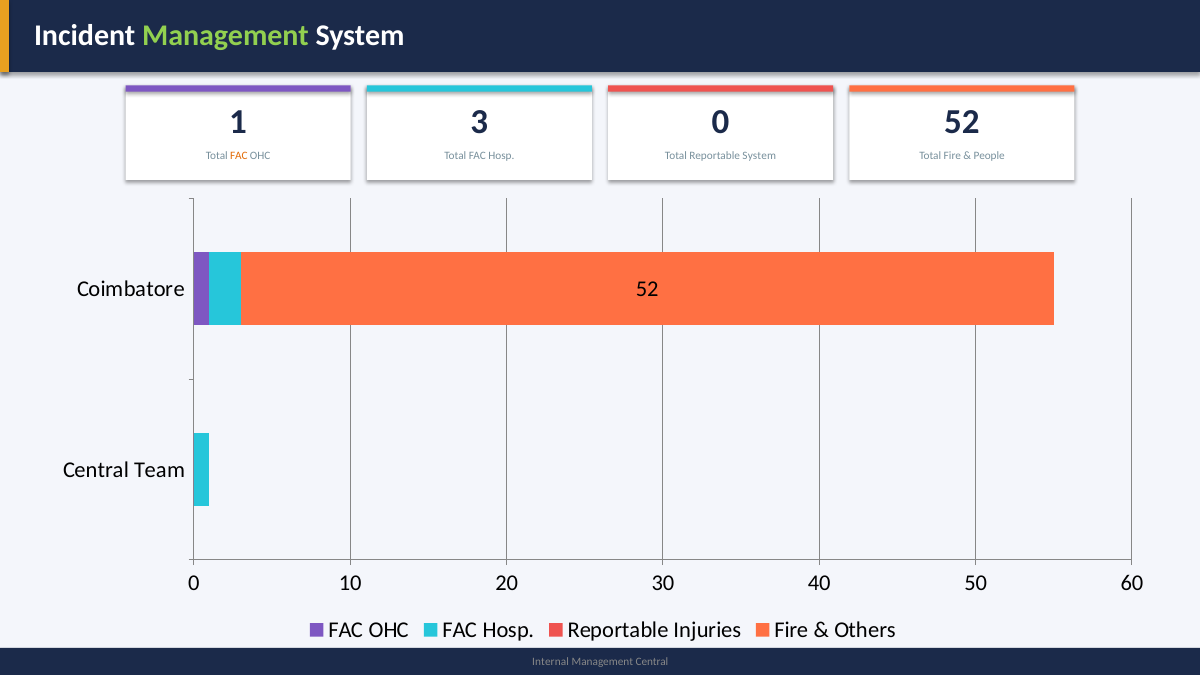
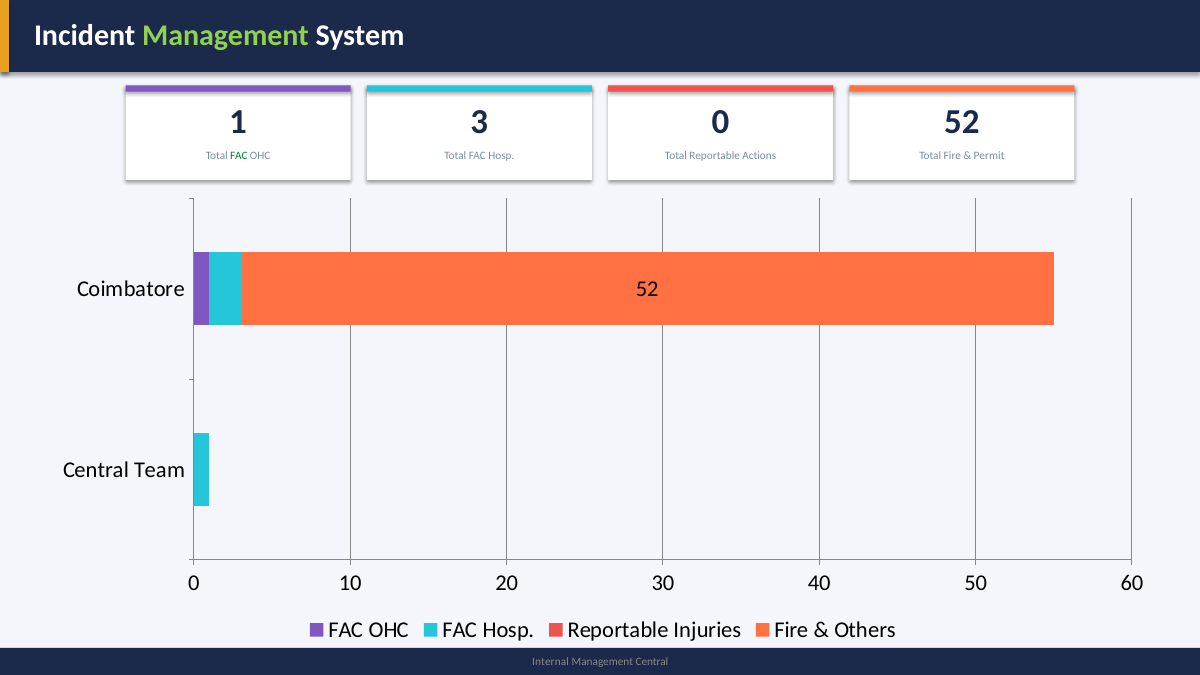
FAC colour: orange -> green (239, 156)
Reportable System: System -> Actions (759, 156)
People: People -> Permit (989, 156)
